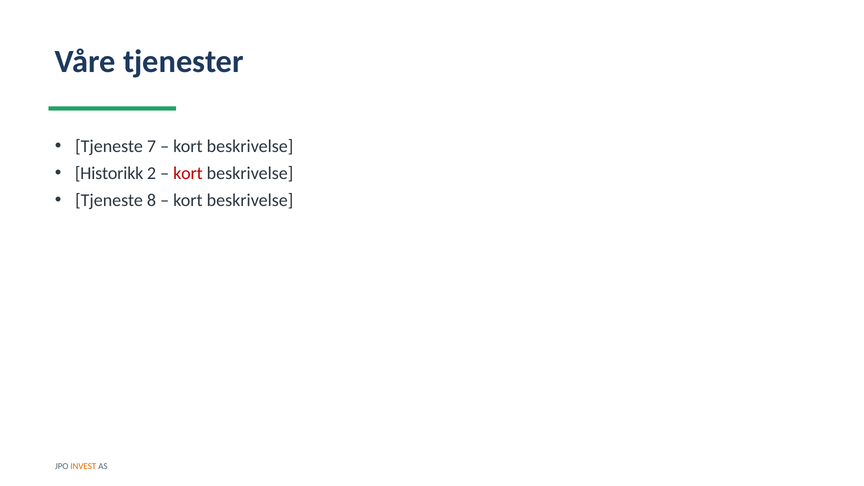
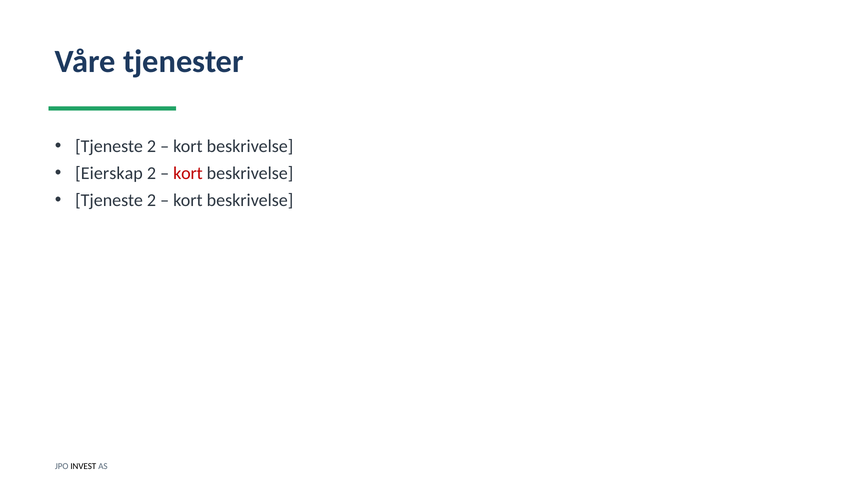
7: 7 -> 2 (151, 146)
Historikk: Historikk -> Eierskap (109, 173)
8: 8 -> 2 (151, 200)
INVEST colour: orange -> black (83, 466)
